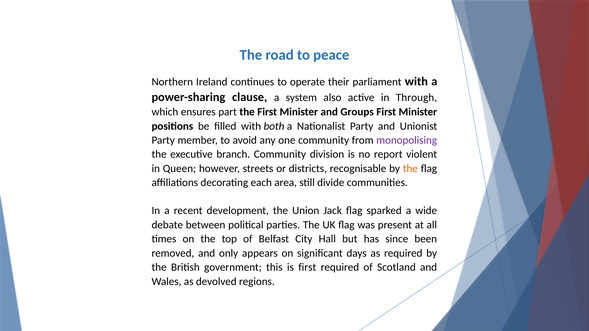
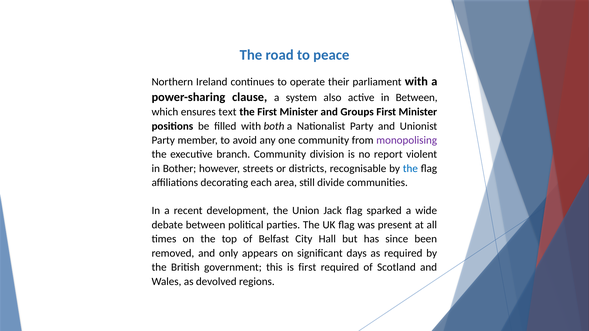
in Through: Through -> Between (417, 98)
part: part -> text (227, 112)
Queen: Queen -> Bother (179, 169)
the colour: orange -> blue (410, 169)
